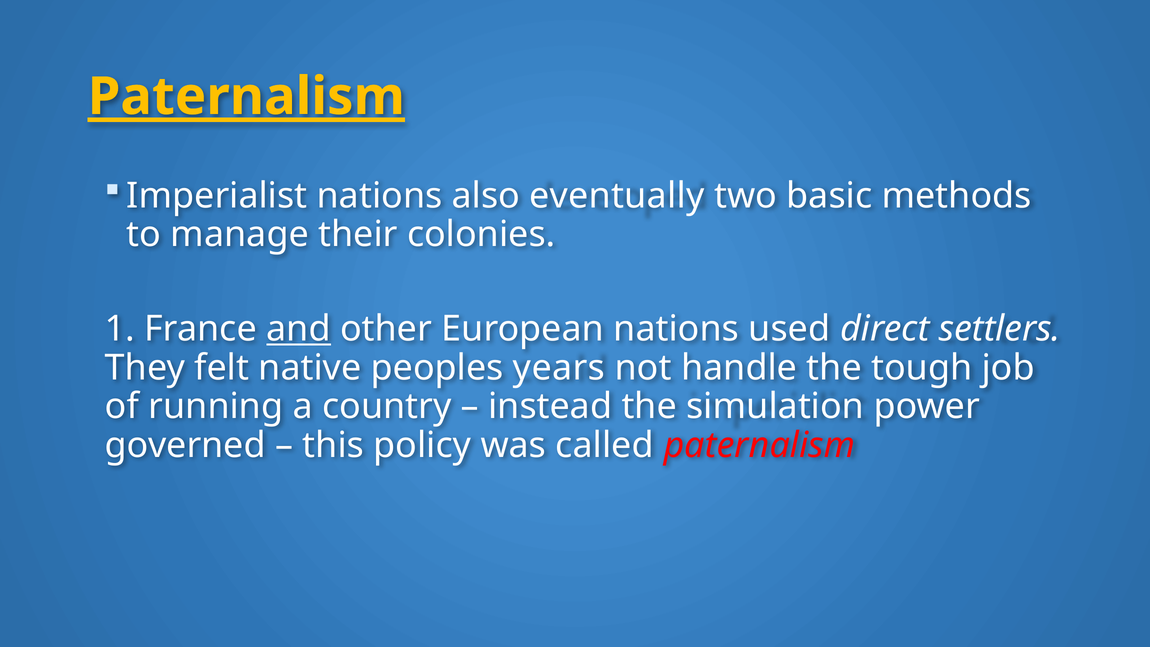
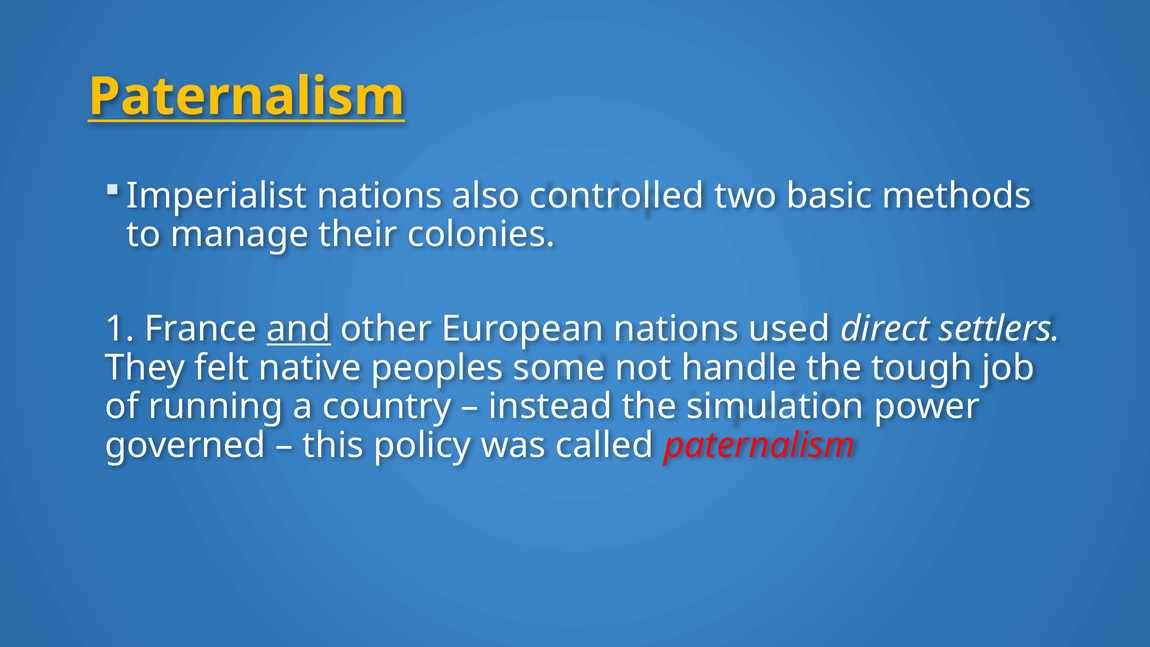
Paternalism underline: present -> none (246, 97)
eventually: eventually -> controlled (617, 196)
years: years -> some (559, 368)
